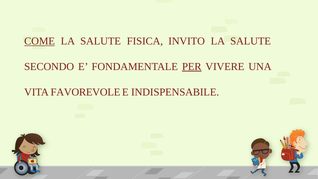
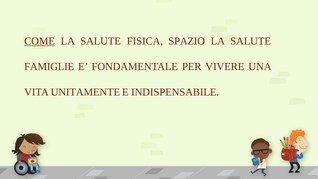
INVITO: INVITO -> SPAZIO (187, 41)
SECONDO: SECONDO -> FAMIGLIE (49, 67)
PER underline: present -> none (192, 67)
FAVOREVOLE: FAVOREVOLE -> UNITAMENTE (85, 92)
